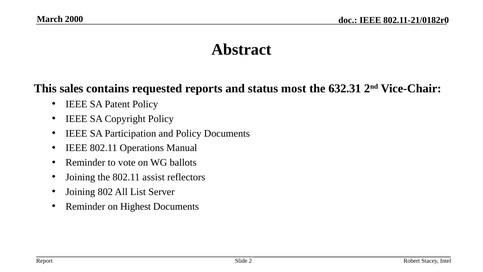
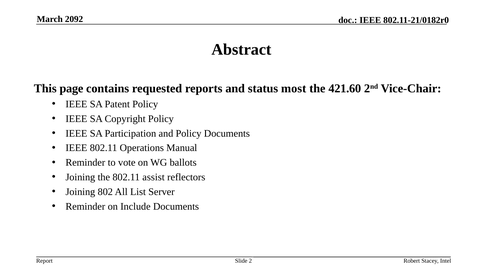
2000: 2000 -> 2092 (74, 19)
sales: sales -> page (71, 88)
632.31: 632.31 -> 421.60 (345, 88)
Highest: Highest -> Include (135, 206)
